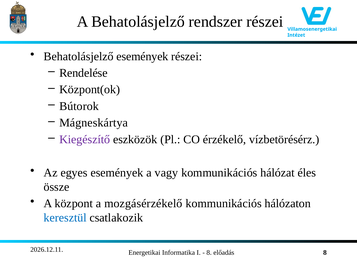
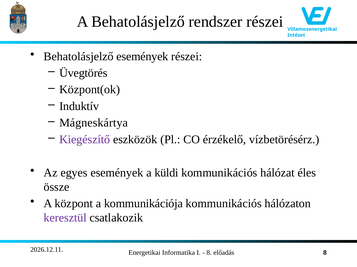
Rendelése: Rendelése -> Üvegtörés (83, 73)
Bútorok: Bútorok -> Induktív (79, 106)
vagy: vagy -> küldi (167, 173)
mozgásérzékelő: mozgásérzékelő -> kommunikációja (143, 204)
keresztül colour: blue -> purple (65, 218)
